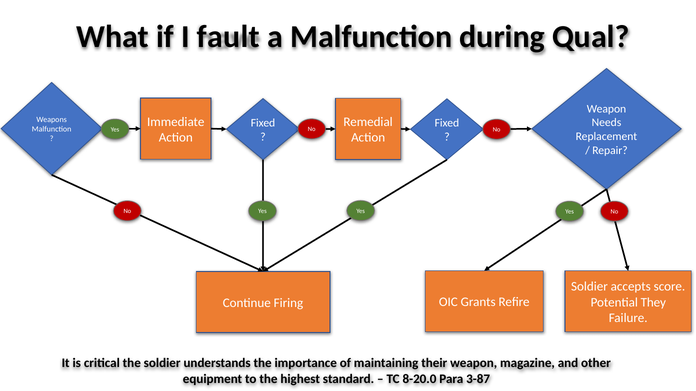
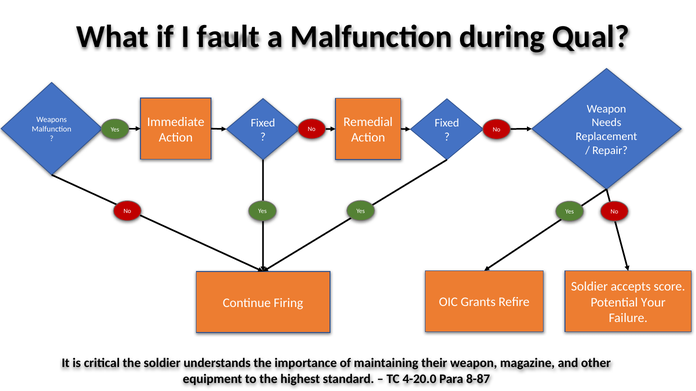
They: They -> Your (653, 303)
8-20.0: 8-20.0 -> 4-20.0 (419, 379)
3-87: 3-87 -> 8-87 (478, 379)
